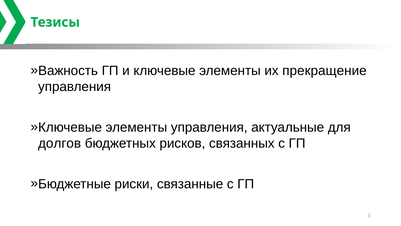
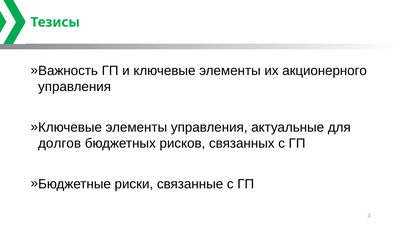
прекращение: прекращение -> акционерного (325, 71)
